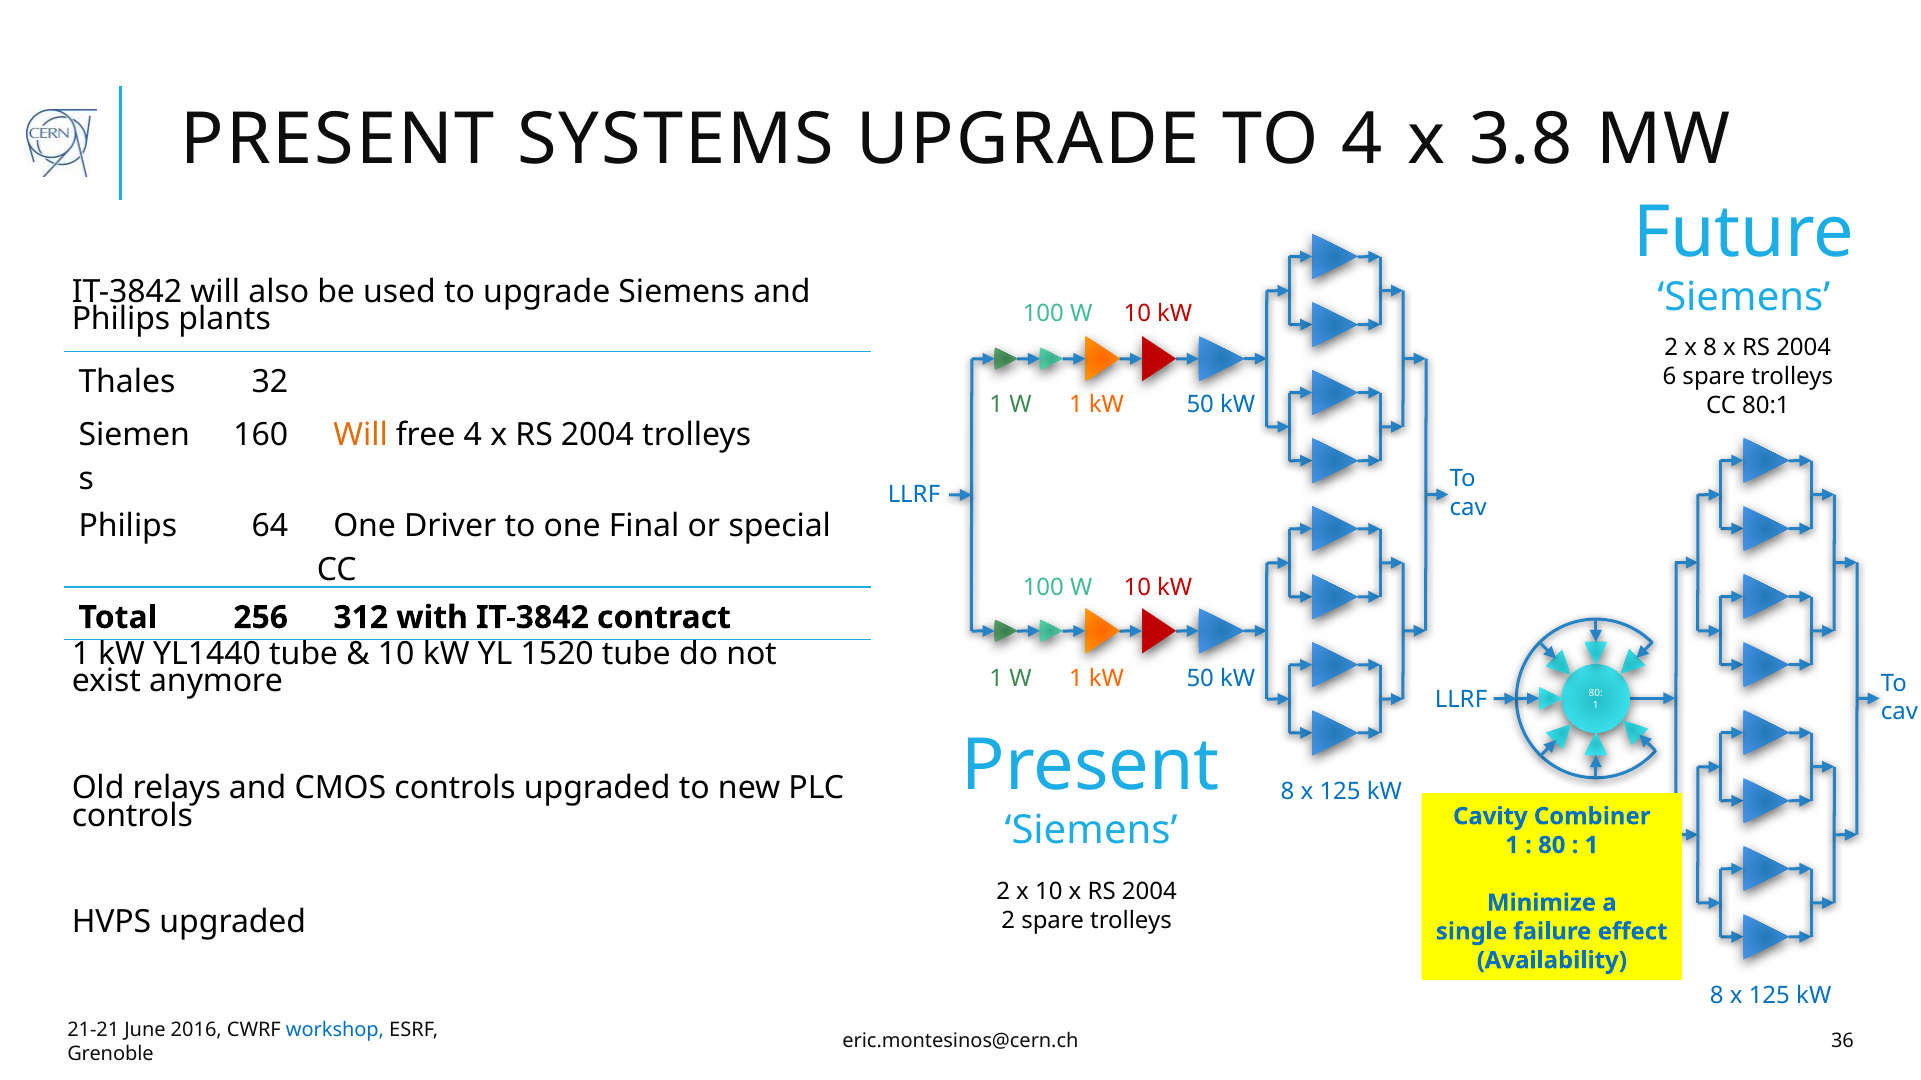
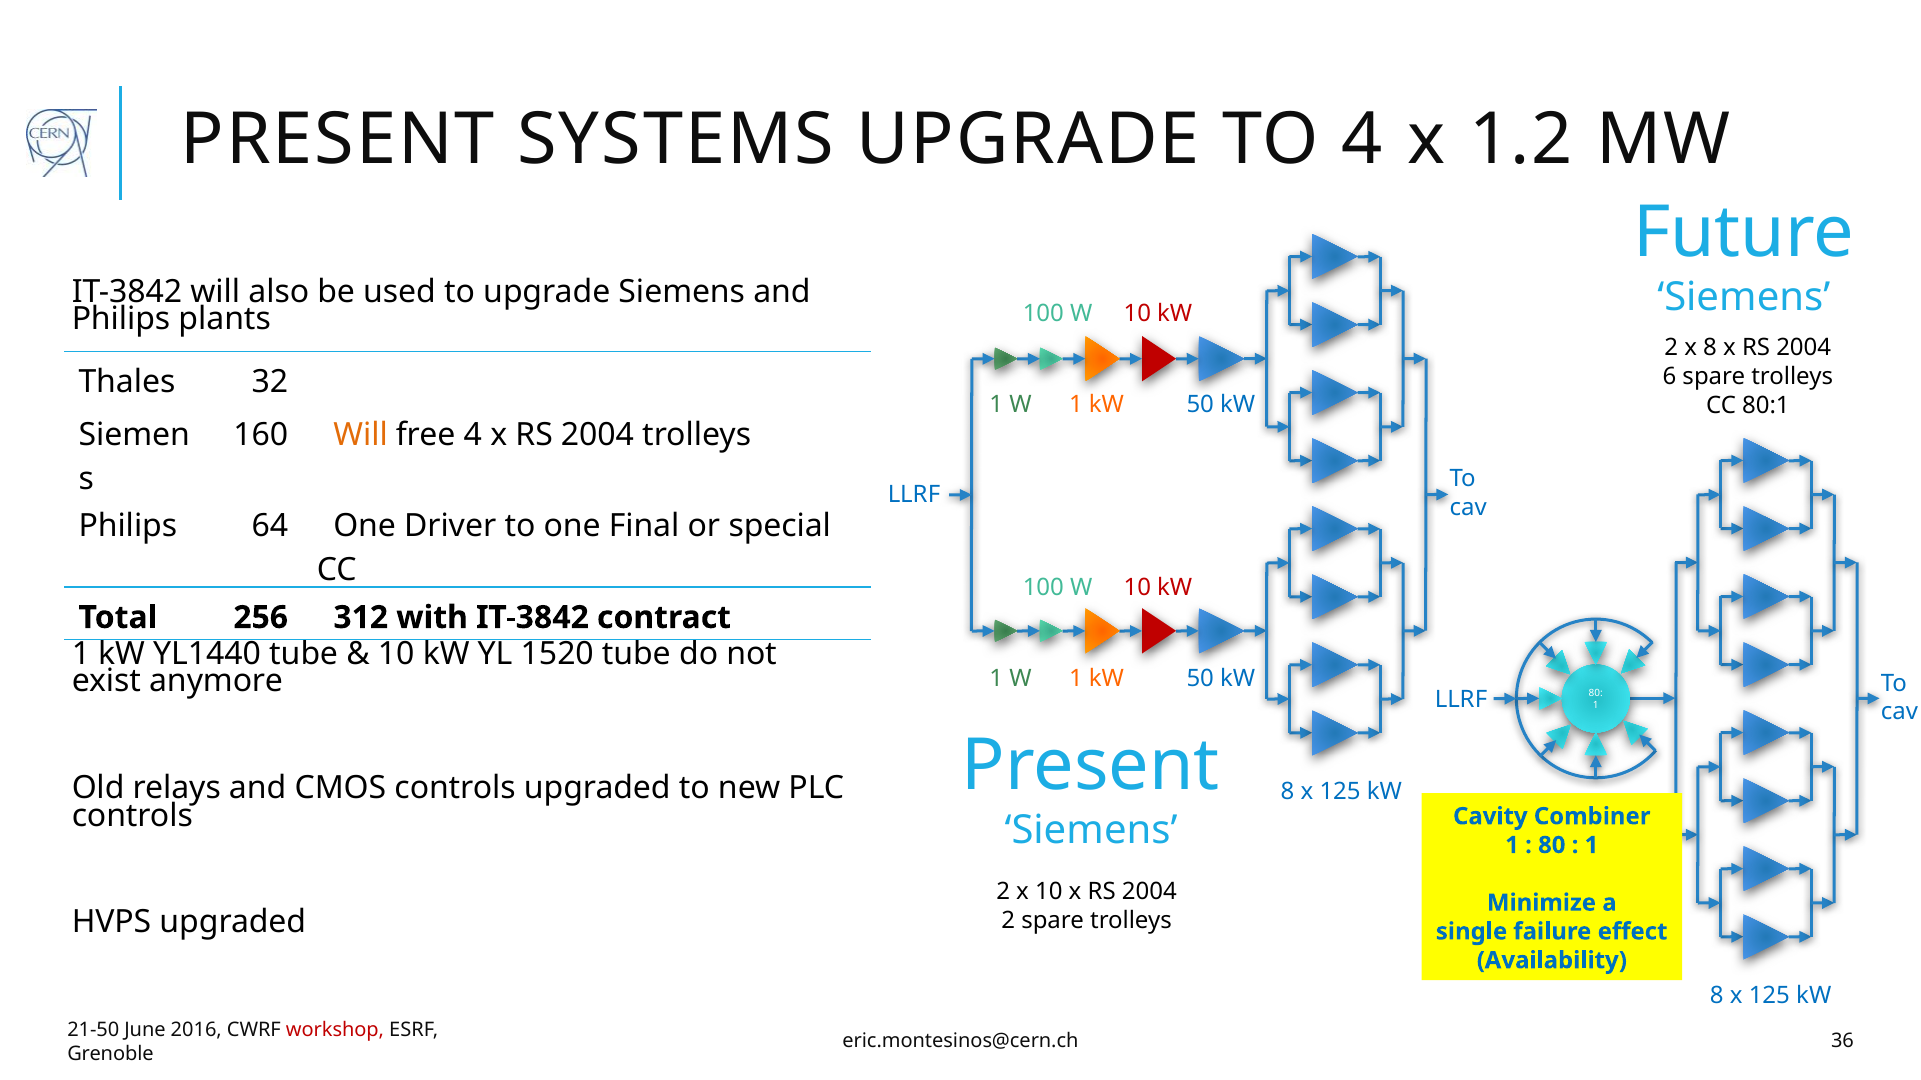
3.8: 3.8 -> 1.2 (1521, 140)
21-21: 21-21 -> 21-50 (93, 1030)
workshop colour: blue -> red (335, 1030)
